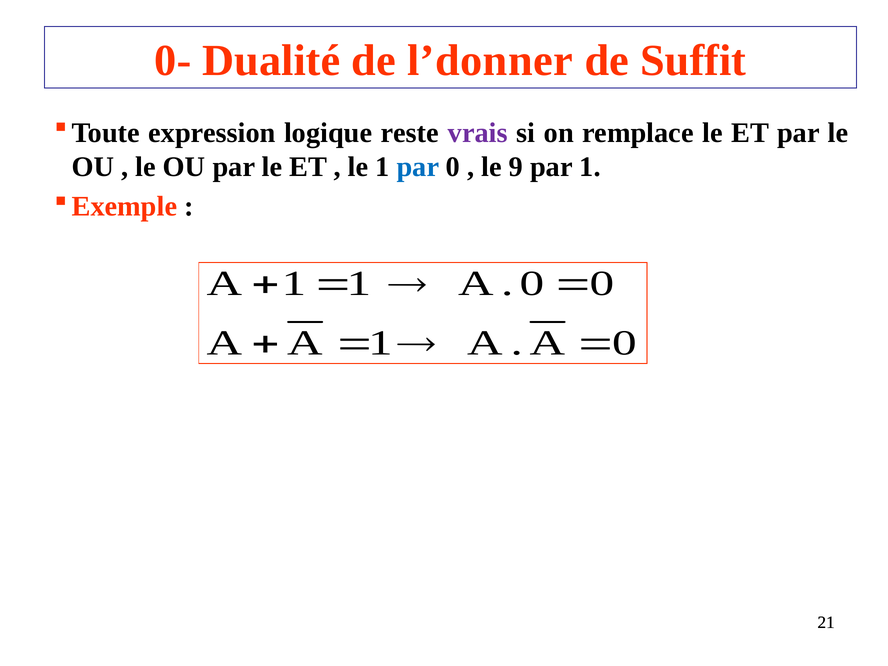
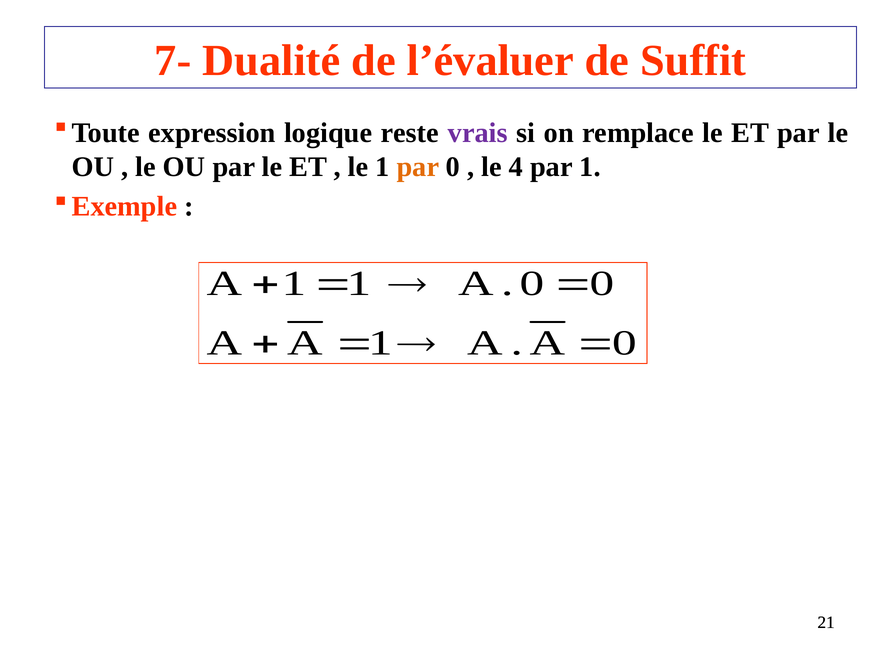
0-: 0- -> 7- (173, 61)
l’donner: l’donner -> l’évaluer (490, 61)
par colour: blue -> orange (418, 167)
9: 9 -> 4 (516, 167)
